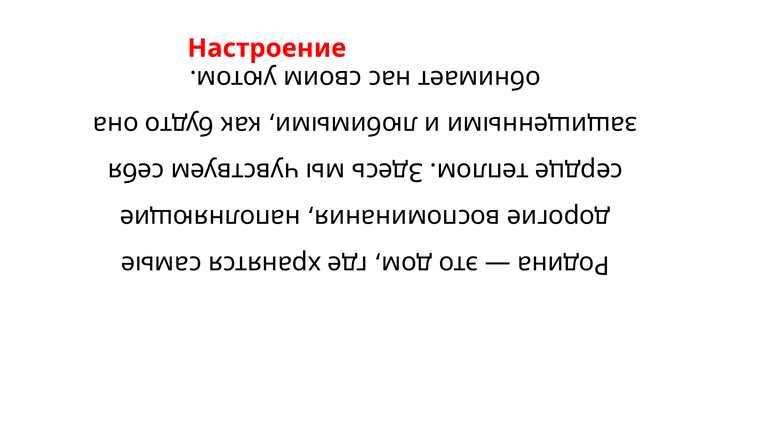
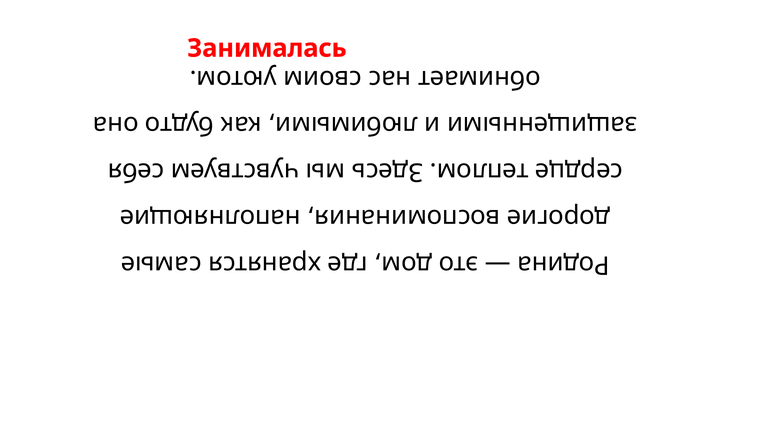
Настроение: Настроение -> Занималась (267, 48)
